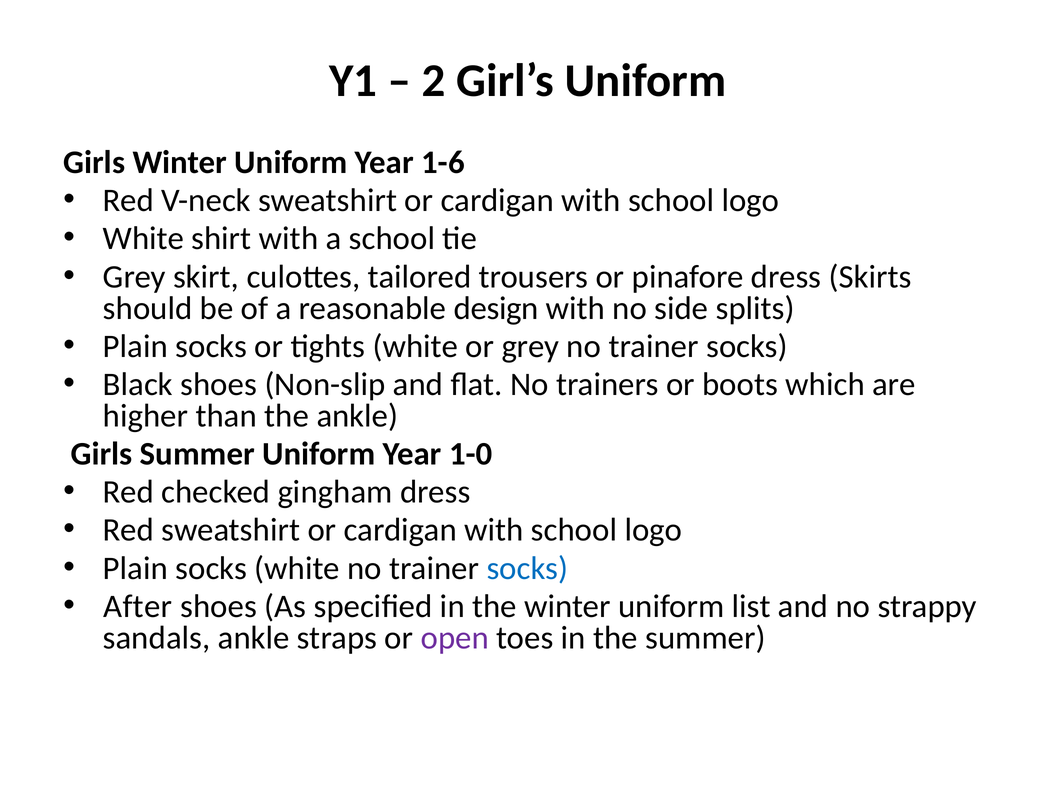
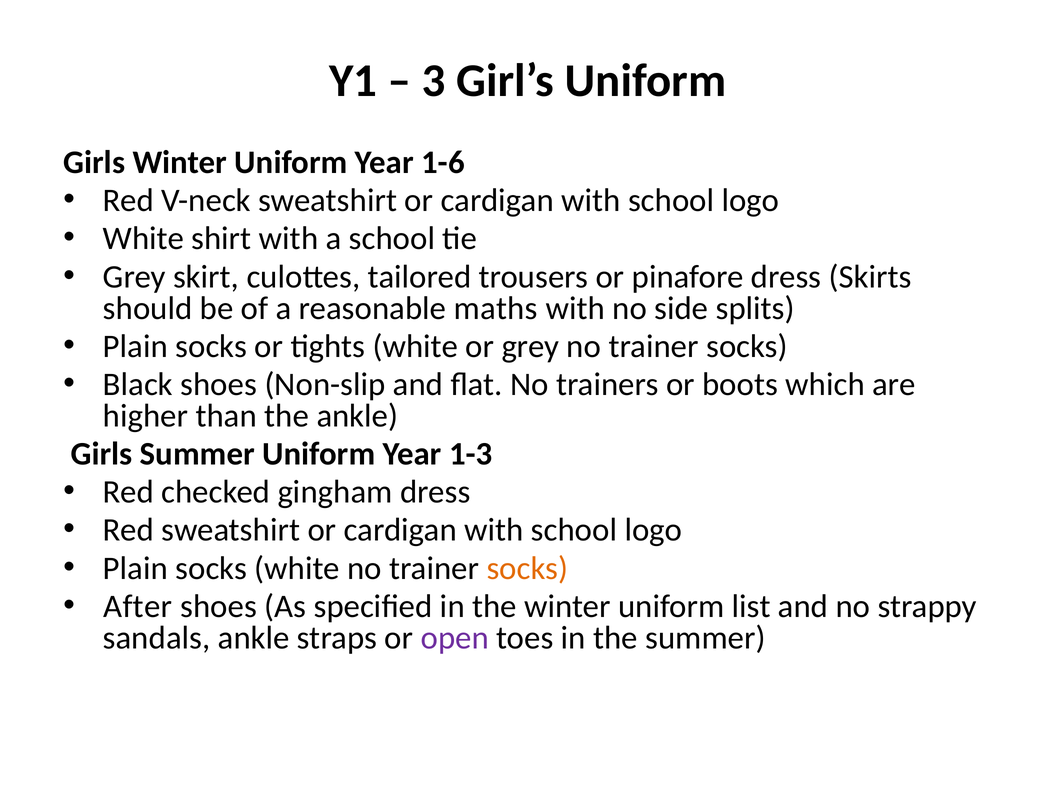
2: 2 -> 3 (434, 81)
design: design -> maths (496, 308)
1-0: 1-0 -> 1-3 (471, 454)
socks colour: blue -> orange (527, 568)
